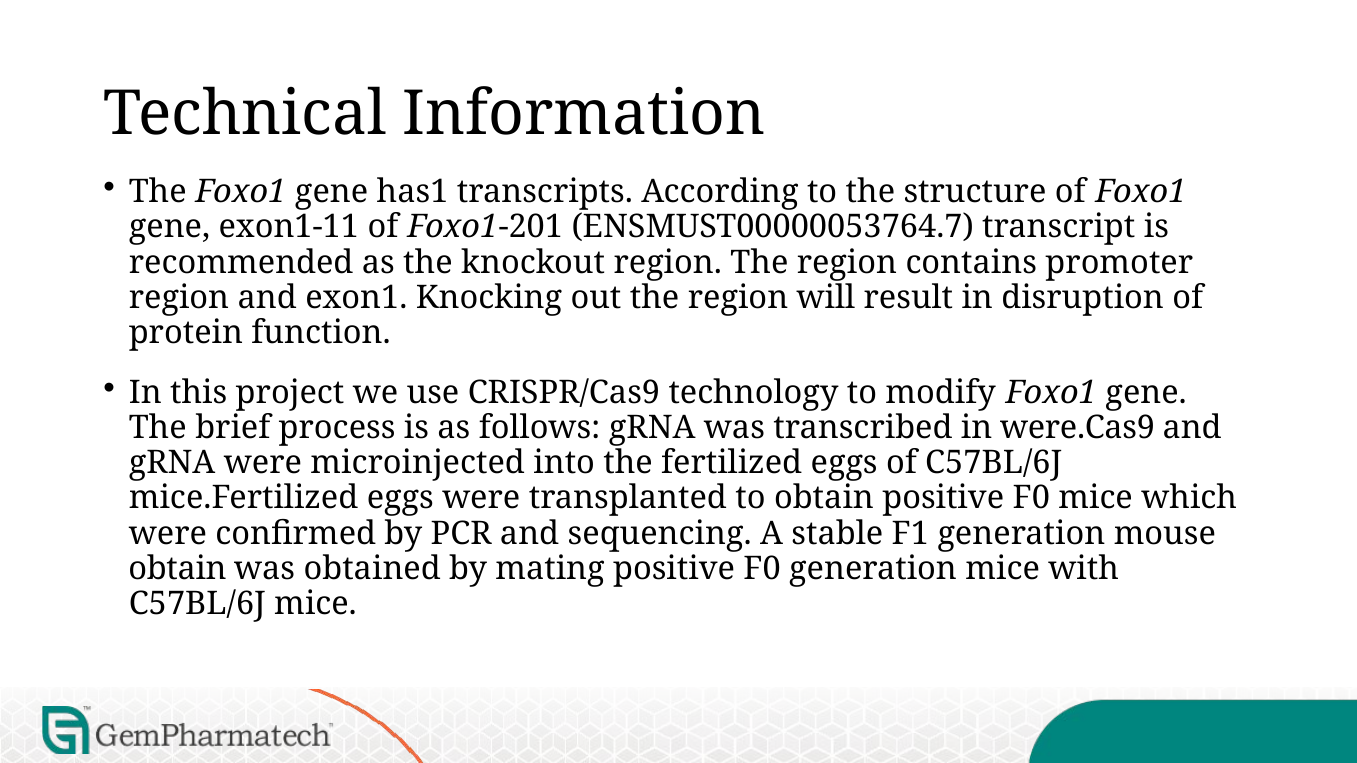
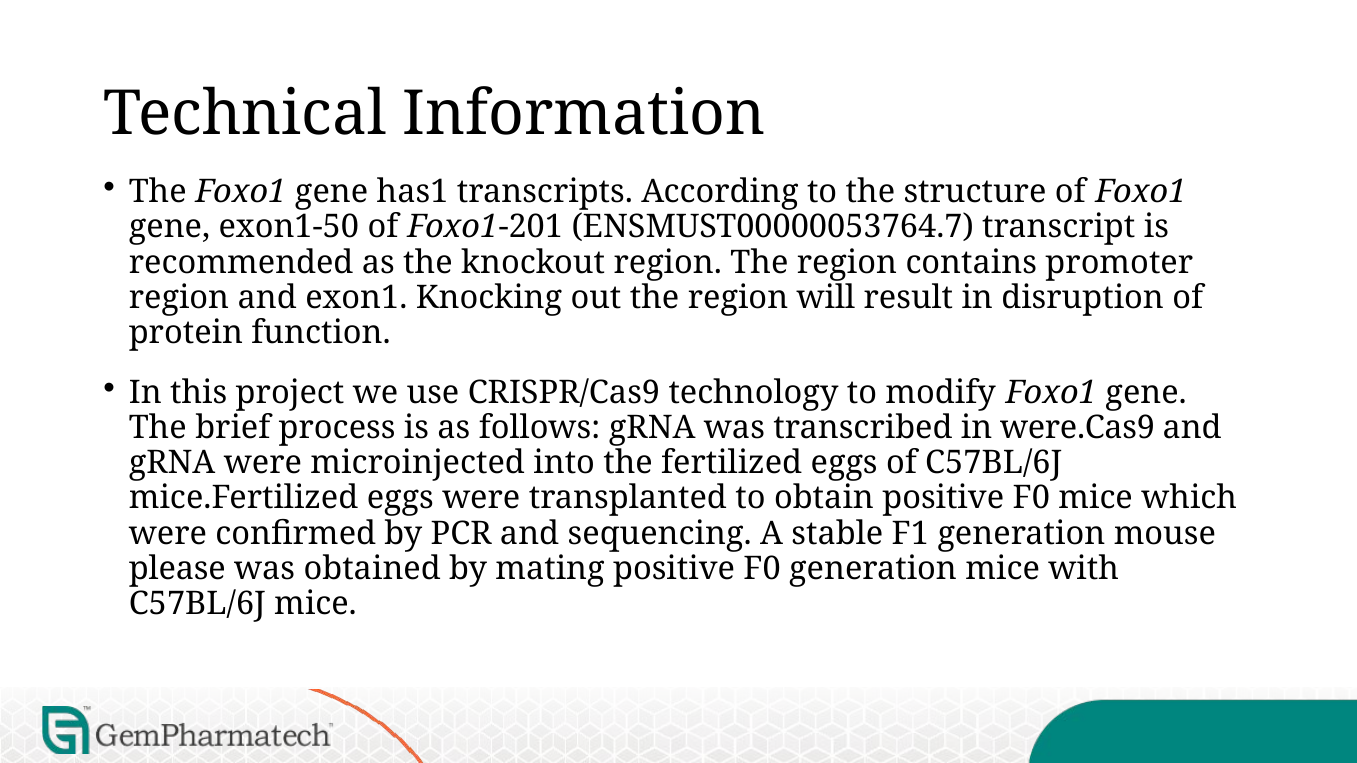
exon1-11: exon1-11 -> exon1-50 (289, 227)
obtain: obtain -> please (177, 569)
